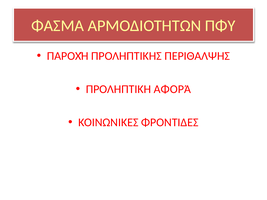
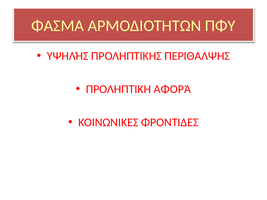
ΠΑΡΟΧΉ: ΠΑΡΟΧΉ -> ΥΨΗΛΉΣ (68, 56)
